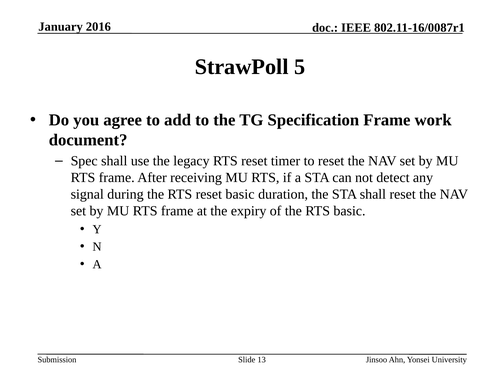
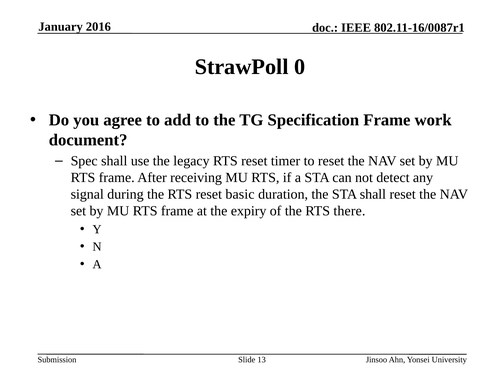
5: 5 -> 0 (300, 67)
RTS basic: basic -> there (349, 211)
